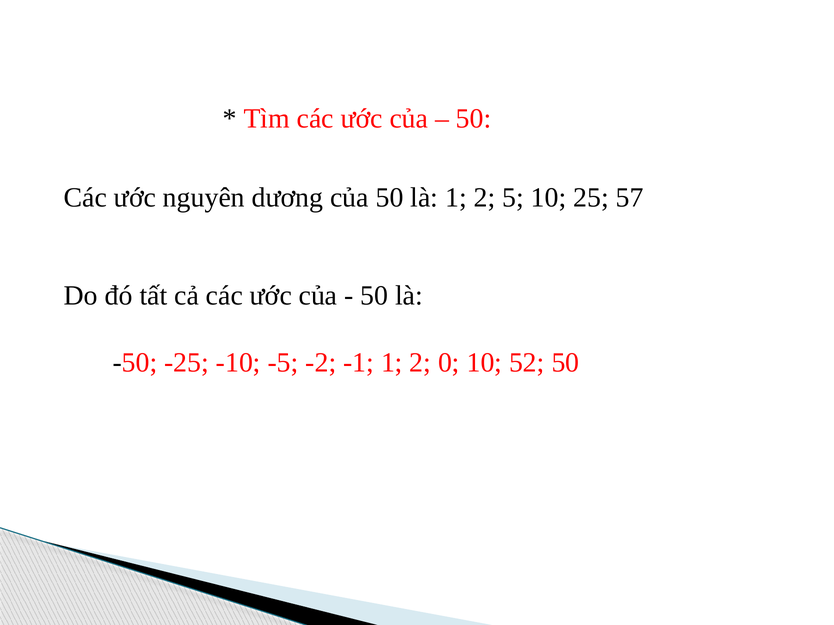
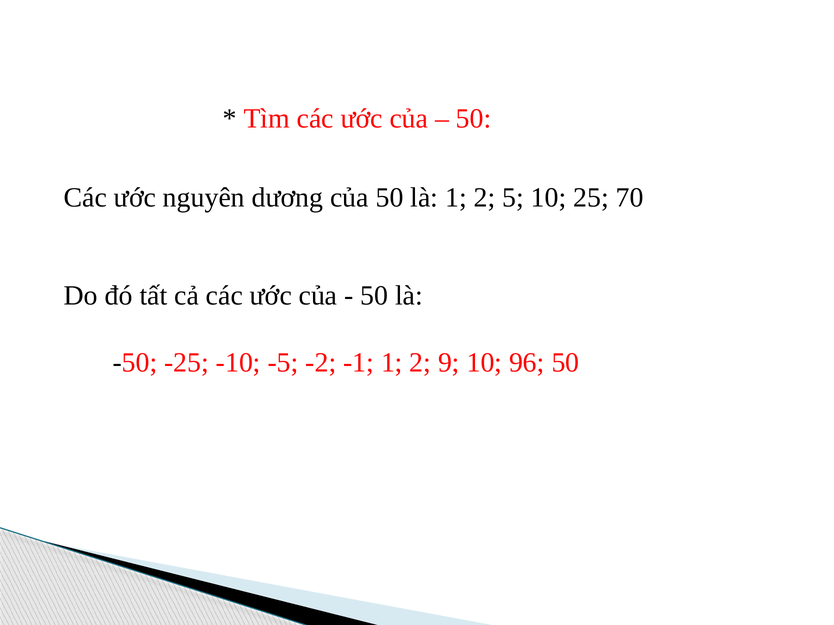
57: 57 -> 70 (630, 198)
0: 0 -> 9 (449, 363)
52: 52 -> 96 (527, 363)
